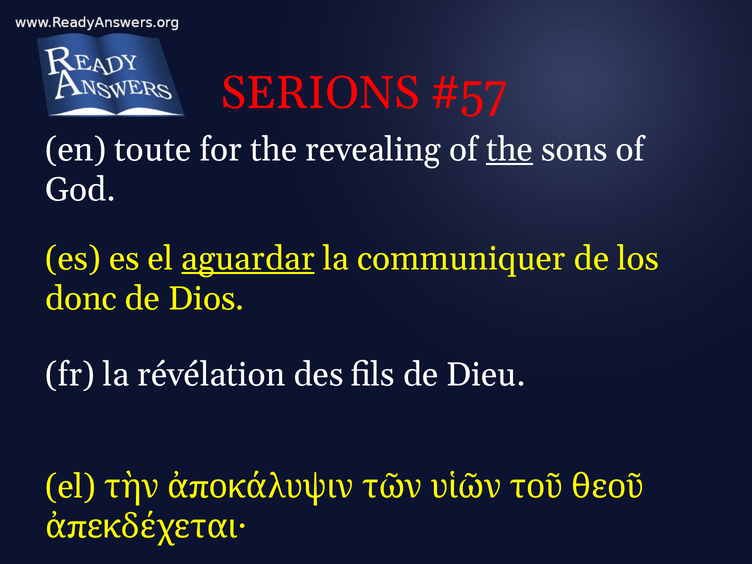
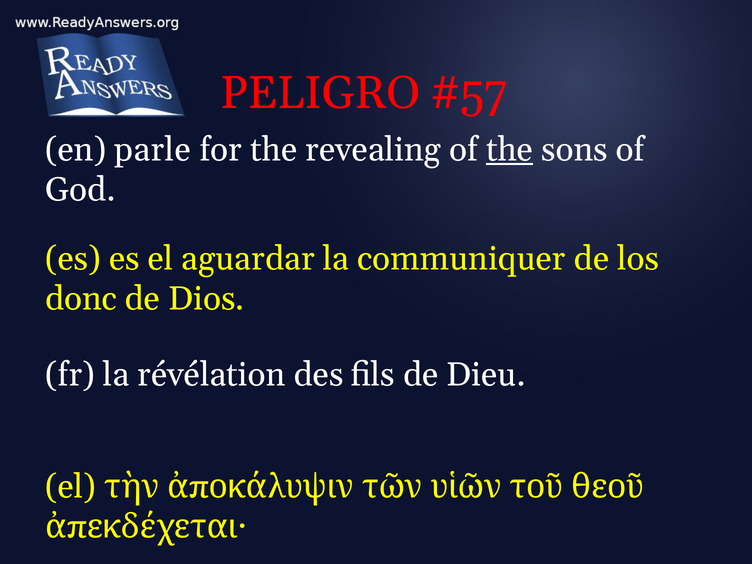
SERIONS: SERIONS -> PELIGRO (320, 93)
toute: toute -> parle (153, 150)
aguardar underline: present -> none (248, 259)
